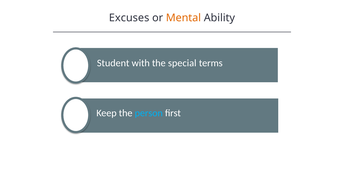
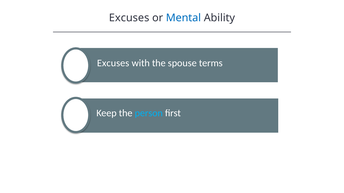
Mental colour: orange -> blue (183, 18)
Student: Student -> Excuses (113, 63)
special: special -> spouse (182, 63)
